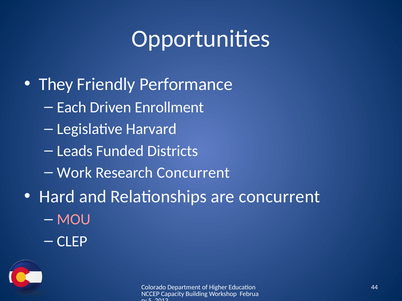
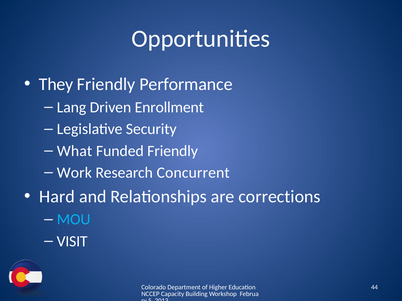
Each: Each -> Lang (72, 107)
Harvard: Harvard -> Security (151, 129)
Leads: Leads -> What (75, 151)
Funded Districts: Districts -> Friendly (173, 151)
are concurrent: concurrent -> corrections (280, 197)
MOU colour: pink -> light blue (74, 220)
CLEP: CLEP -> VISIT (72, 242)
